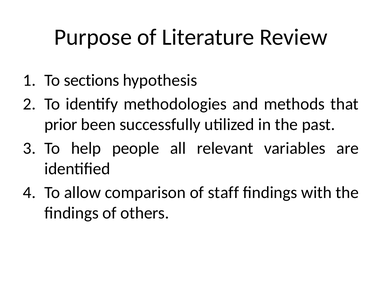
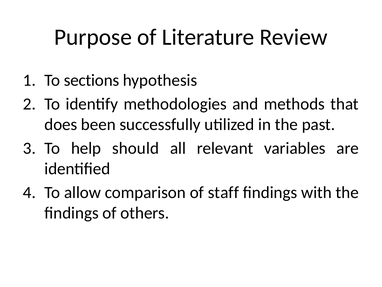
prior: prior -> does (61, 124)
people: people -> should (136, 148)
